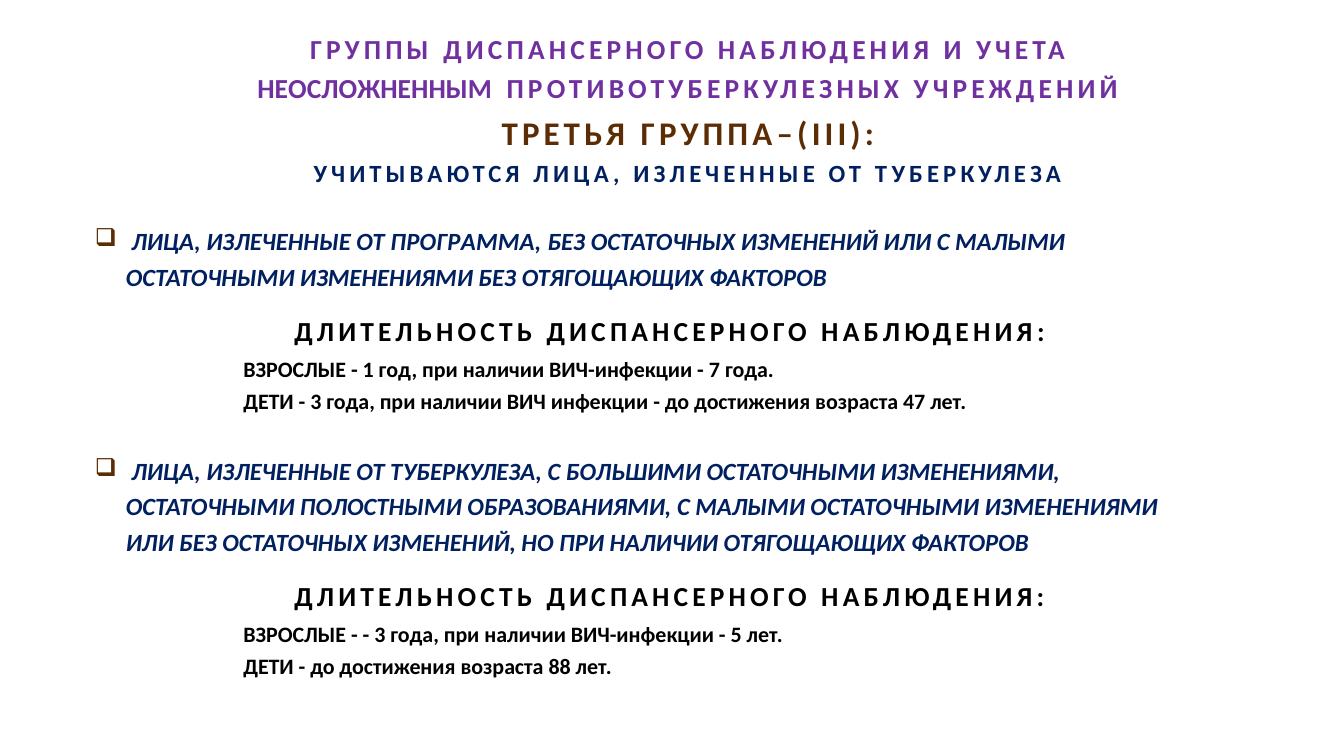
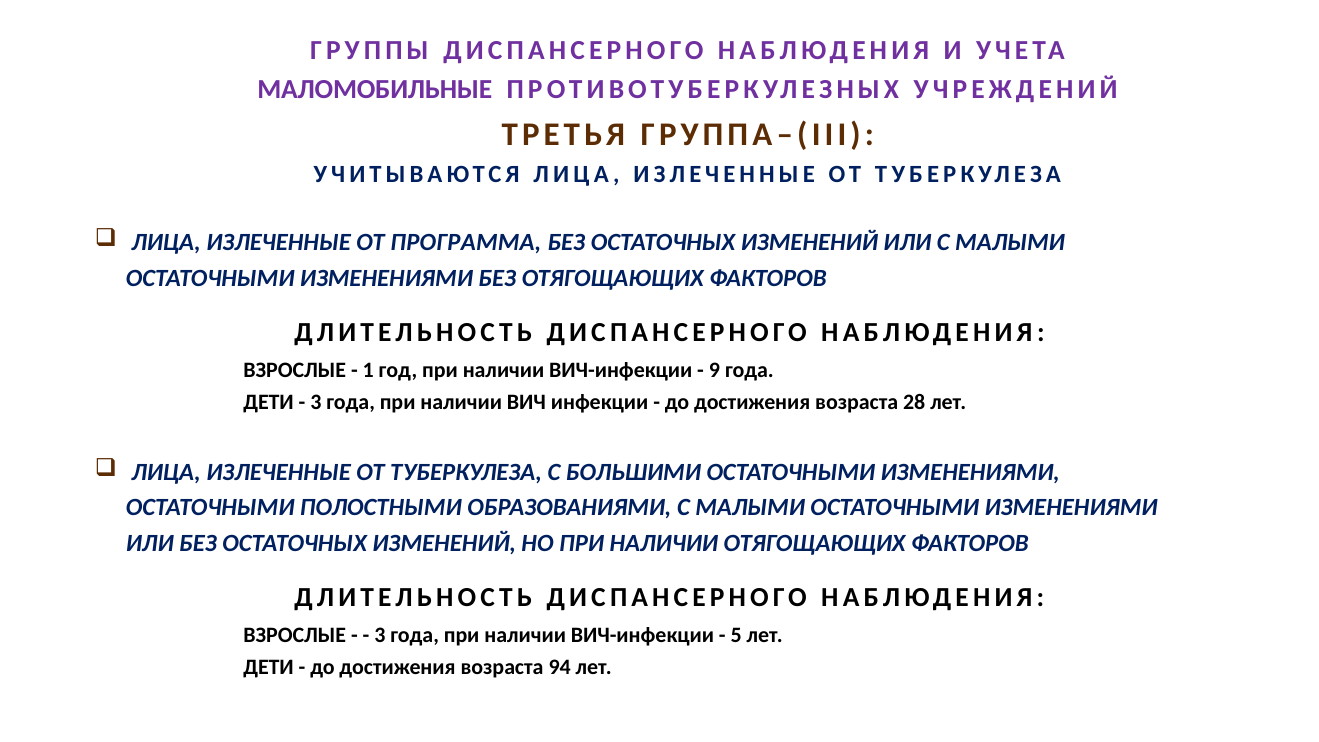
НЕОСЛОЖНЕННЫМ: НЕОСЛОЖНЕННЫМ -> МАЛОМОБИЛЬНЫЕ (375, 90)
7: 7 -> 9 (714, 370)
47: 47 -> 28 (914, 402)
88: 88 -> 94 (560, 667)
